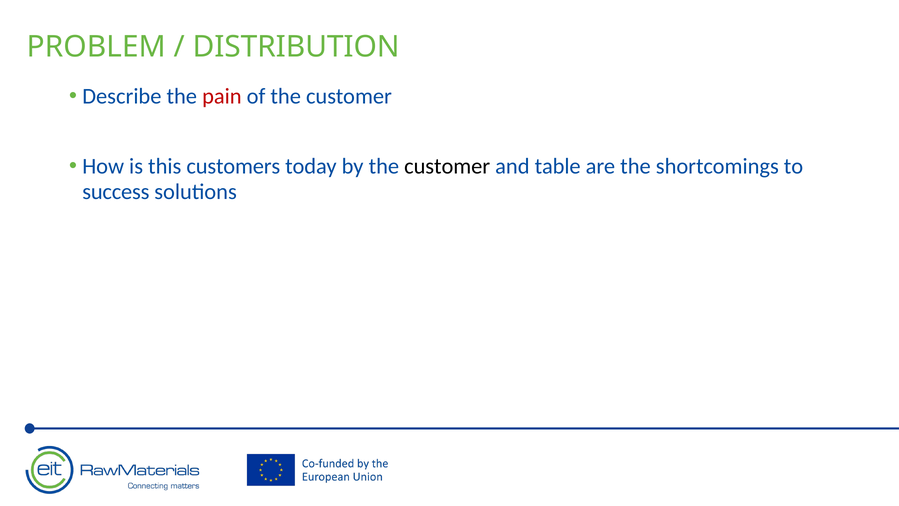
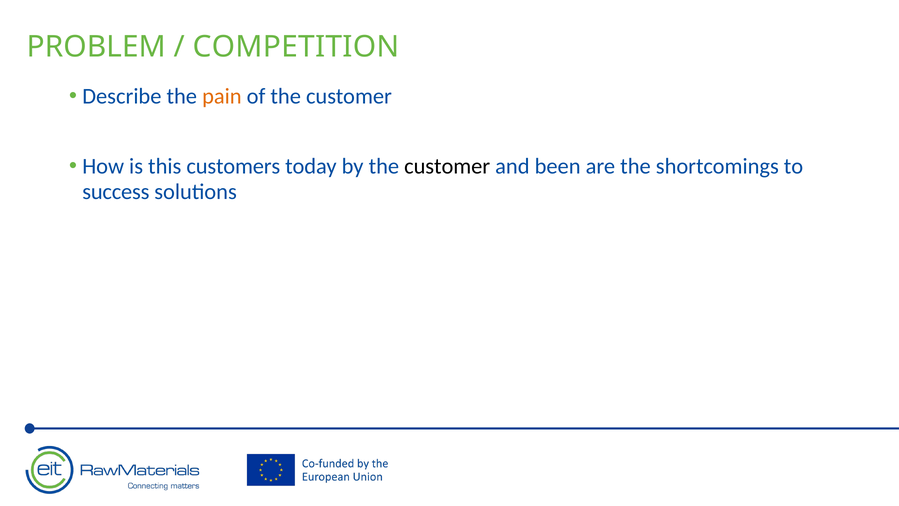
DISTRIBUTION: DISTRIBUTION -> COMPETITION (296, 47)
pain colour: red -> orange (222, 96)
table: table -> been (558, 166)
